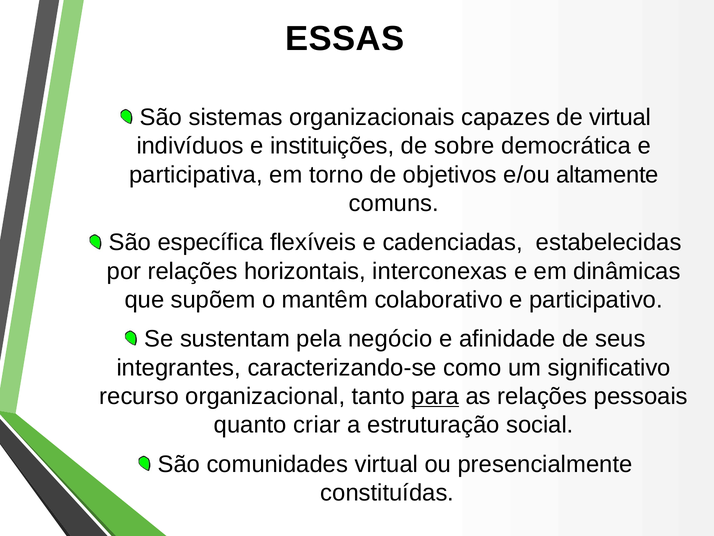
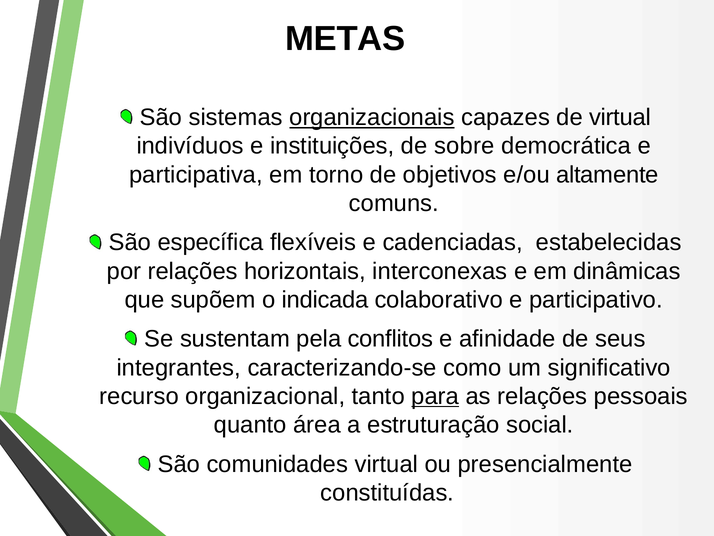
ESSAS: ESSAS -> METAS (345, 39)
organizacionais underline: none -> present (372, 117)
mantêm: mantêm -> indicada (325, 300)
negócio: negócio -> conflitos (390, 339)
criar: criar -> área (317, 424)
